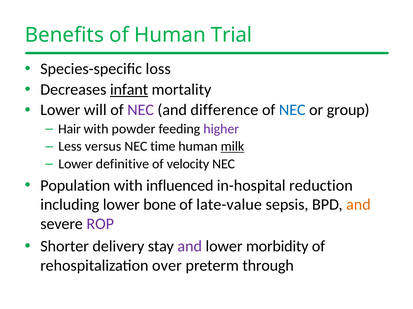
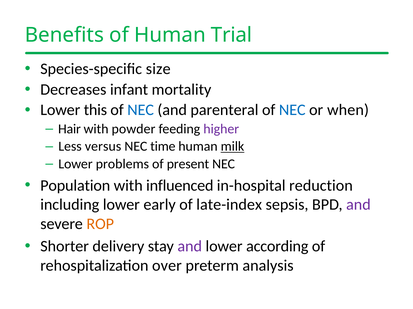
loss: loss -> size (158, 69)
infant underline: present -> none (129, 90)
will: will -> this (95, 110)
NEC colour: purple -> blue (141, 110)
difference: difference -> parenteral (224, 110)
group: group -> when (348, 110)
definitive: definitive -> problems (122, 164)
velocity: velocity -> present (188, 164)
bone: bone -> early (160, 205)
late-value: late-value -> late-index (229, 205)
and colour: orange -> purple (358, 205)
ROP colour: purple -> orange (100, 224)
morbidity: morbidity -> according (277, 247)
through: through -> analysis (268, 266)
